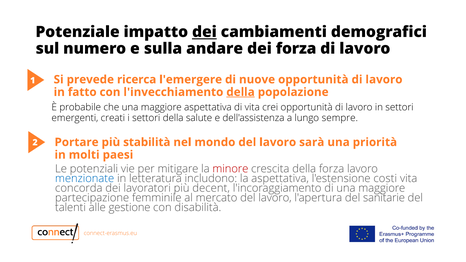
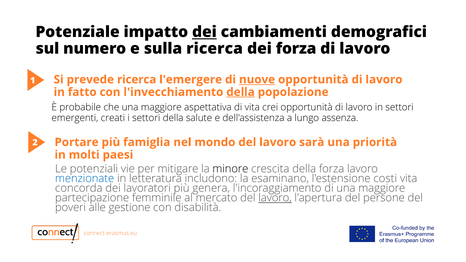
sulla andare: andare -> ricerca (215, 49)
nuove underline: none -> present (257, 80)
sempre: sempre -> assenza (340, 118)
stabilità: stabilità -> famiglia (147, 142)
minore colour: red -> black (230, 169)
la aspettativa: aspettativa -> esaminano (280, 179)
decent: decent -> genera (211, 188)
lavoro underline: none -> present (275, 198)
sanitarie: sanitarie -> persone (384, 198)
talenti: talenti -> poveri (70, 208)
